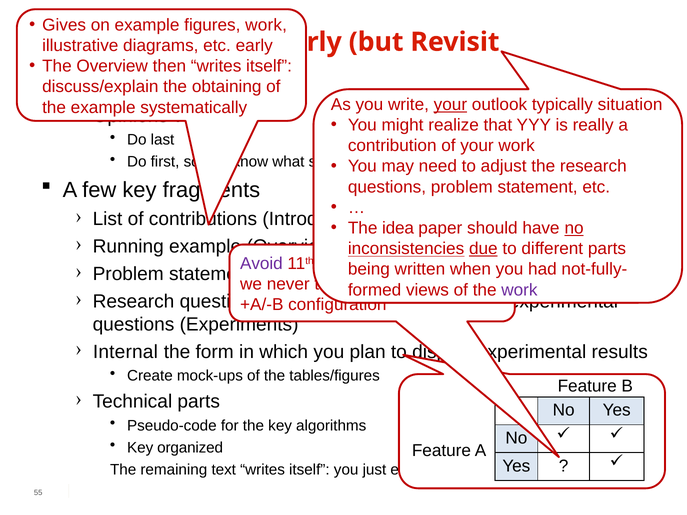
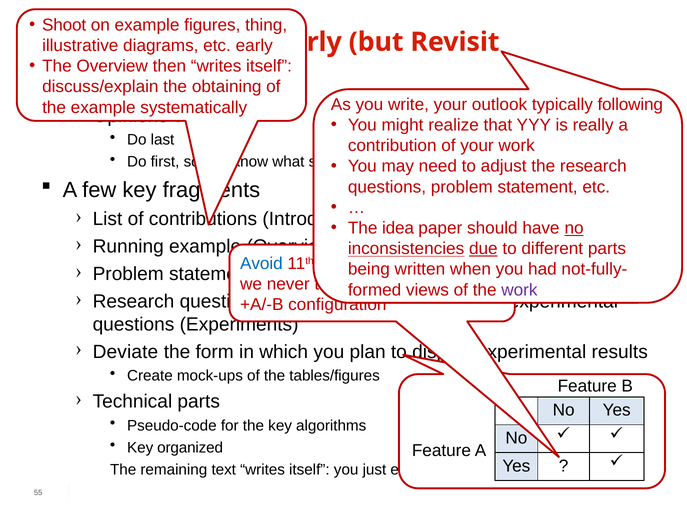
Gives: Gives -> Shoot (64, 25)
figures work: work -> thing (266, 25)
your underline: present -> none (450, 105)
situation: situation -> following (630, 105)
Avoid colour: purple -> blue (261, 264)
Internal: Internal -> Deviate (125, 352)
